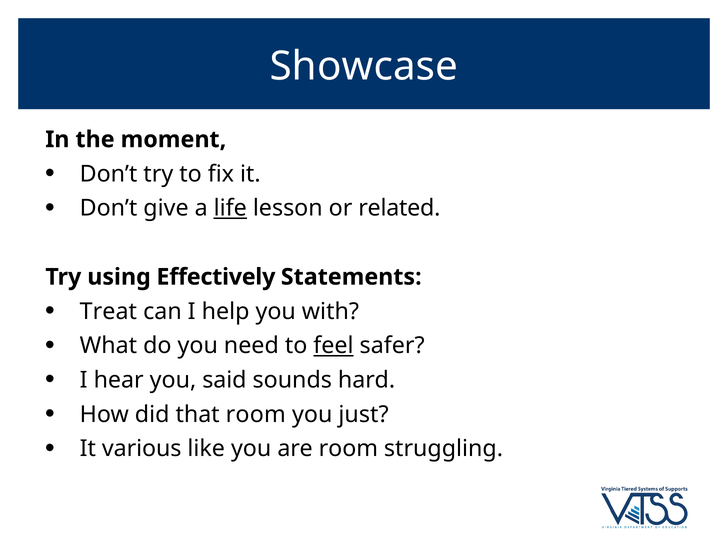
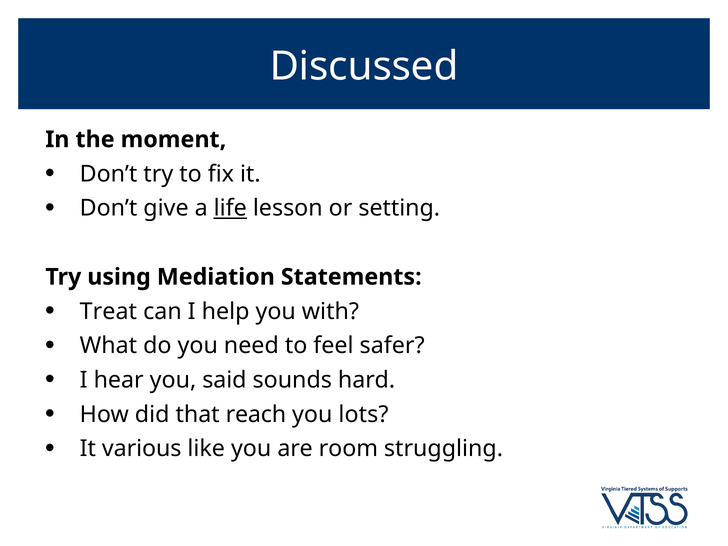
Showcase: Showcase -> Discussed (364, 67)
related: related -> setting (399, 208)
Effectively: Effectively -> Mediation (216, 277)
feel underline: present -> none (333, 346)
that room: room -> reach (256, 414)
just: just -> lots (363, 414)
